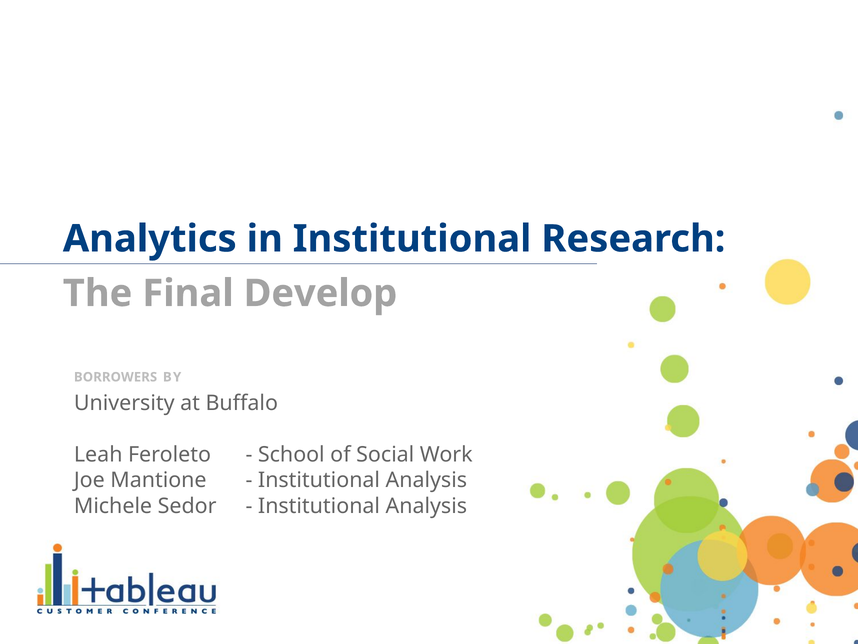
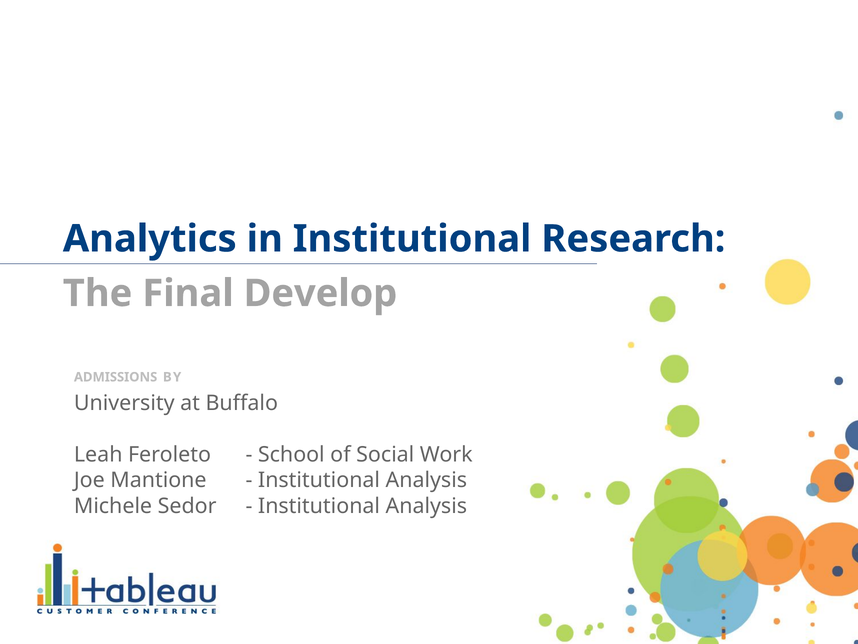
BORROWERS: BORROWERS -> ADMISSIONS (116, 377)
